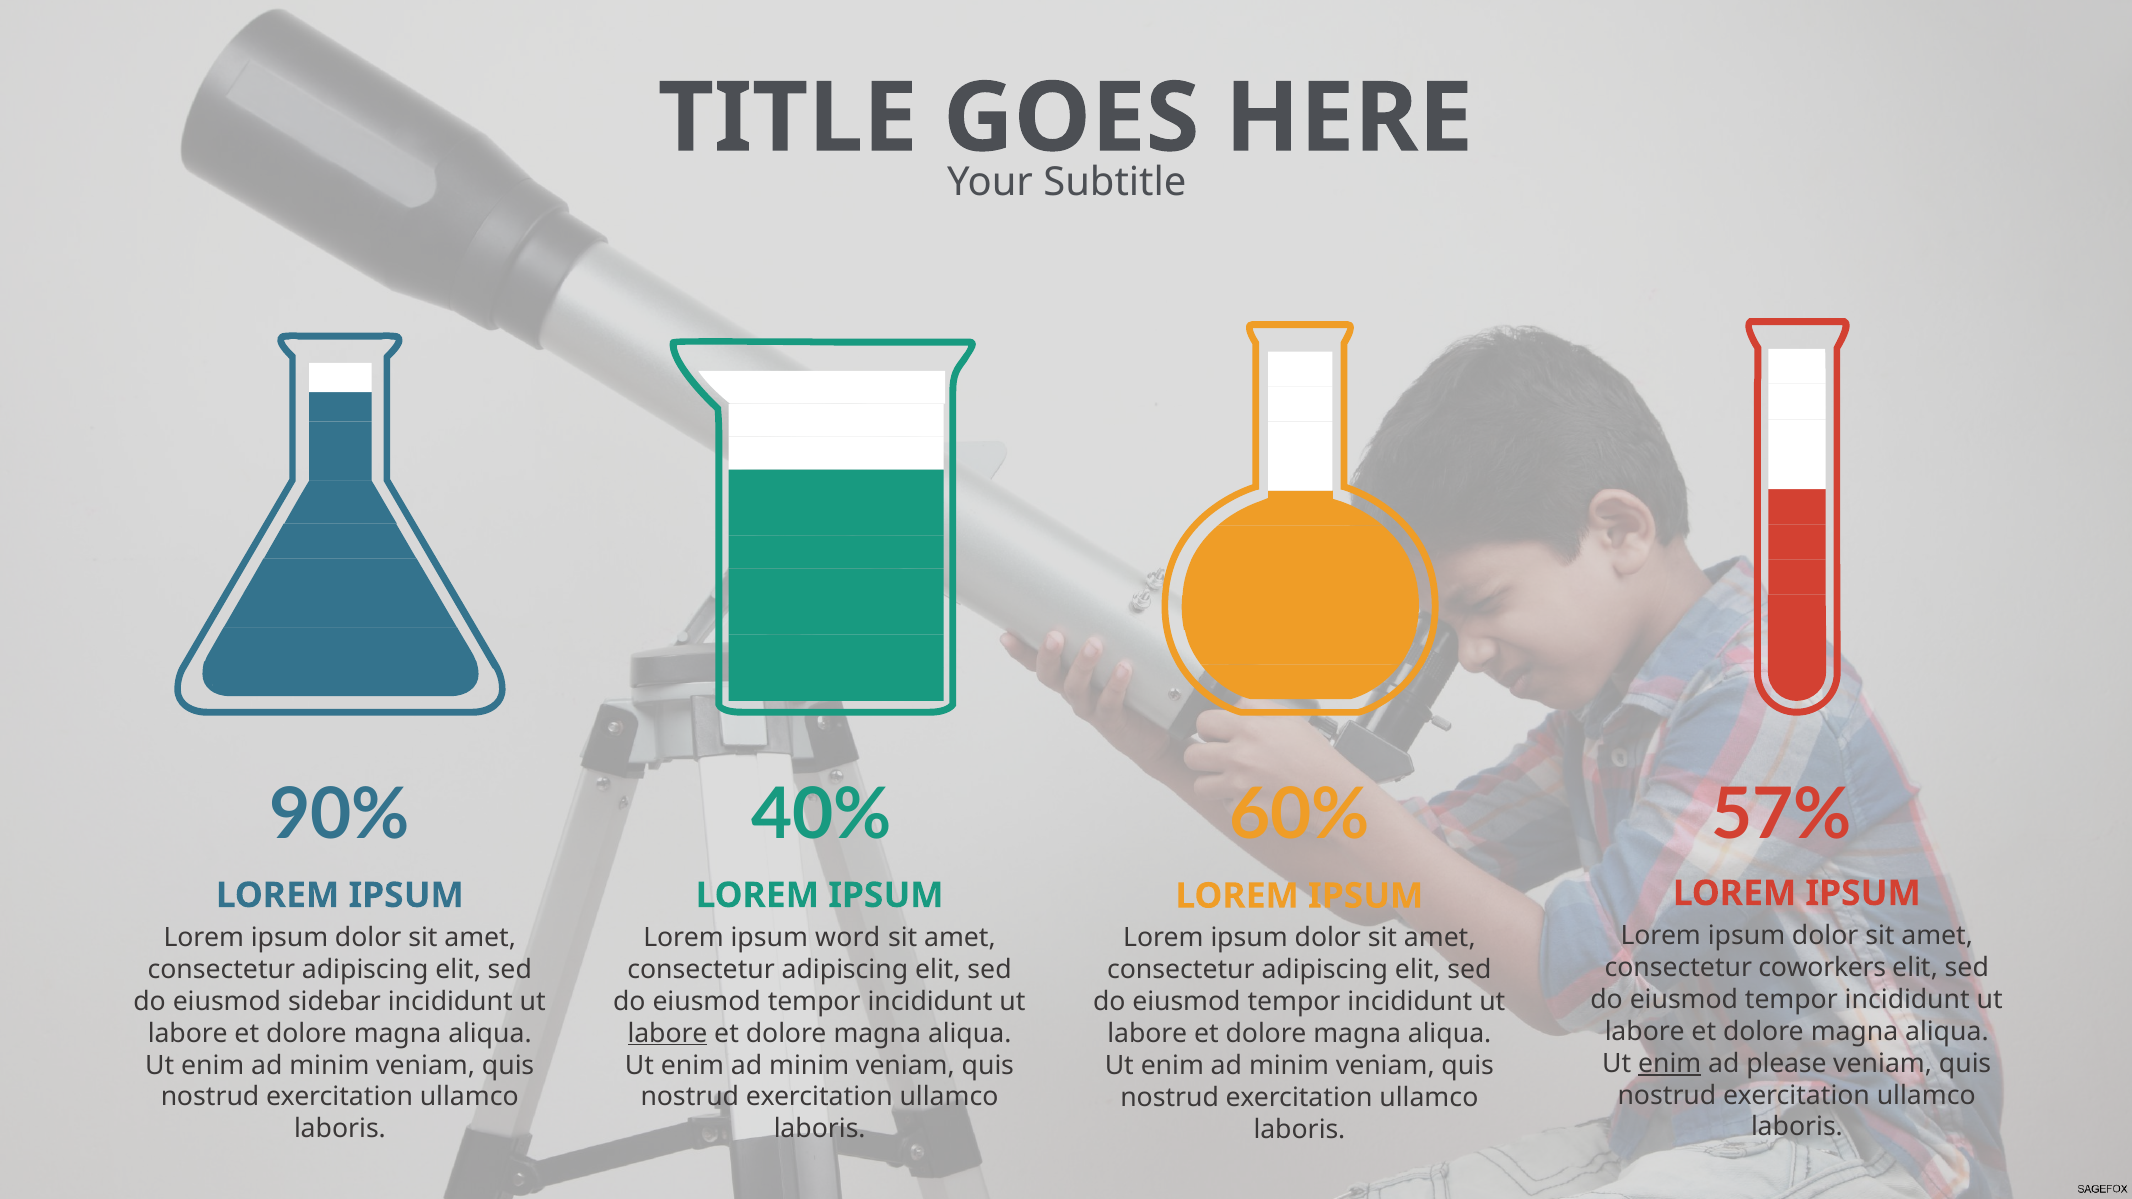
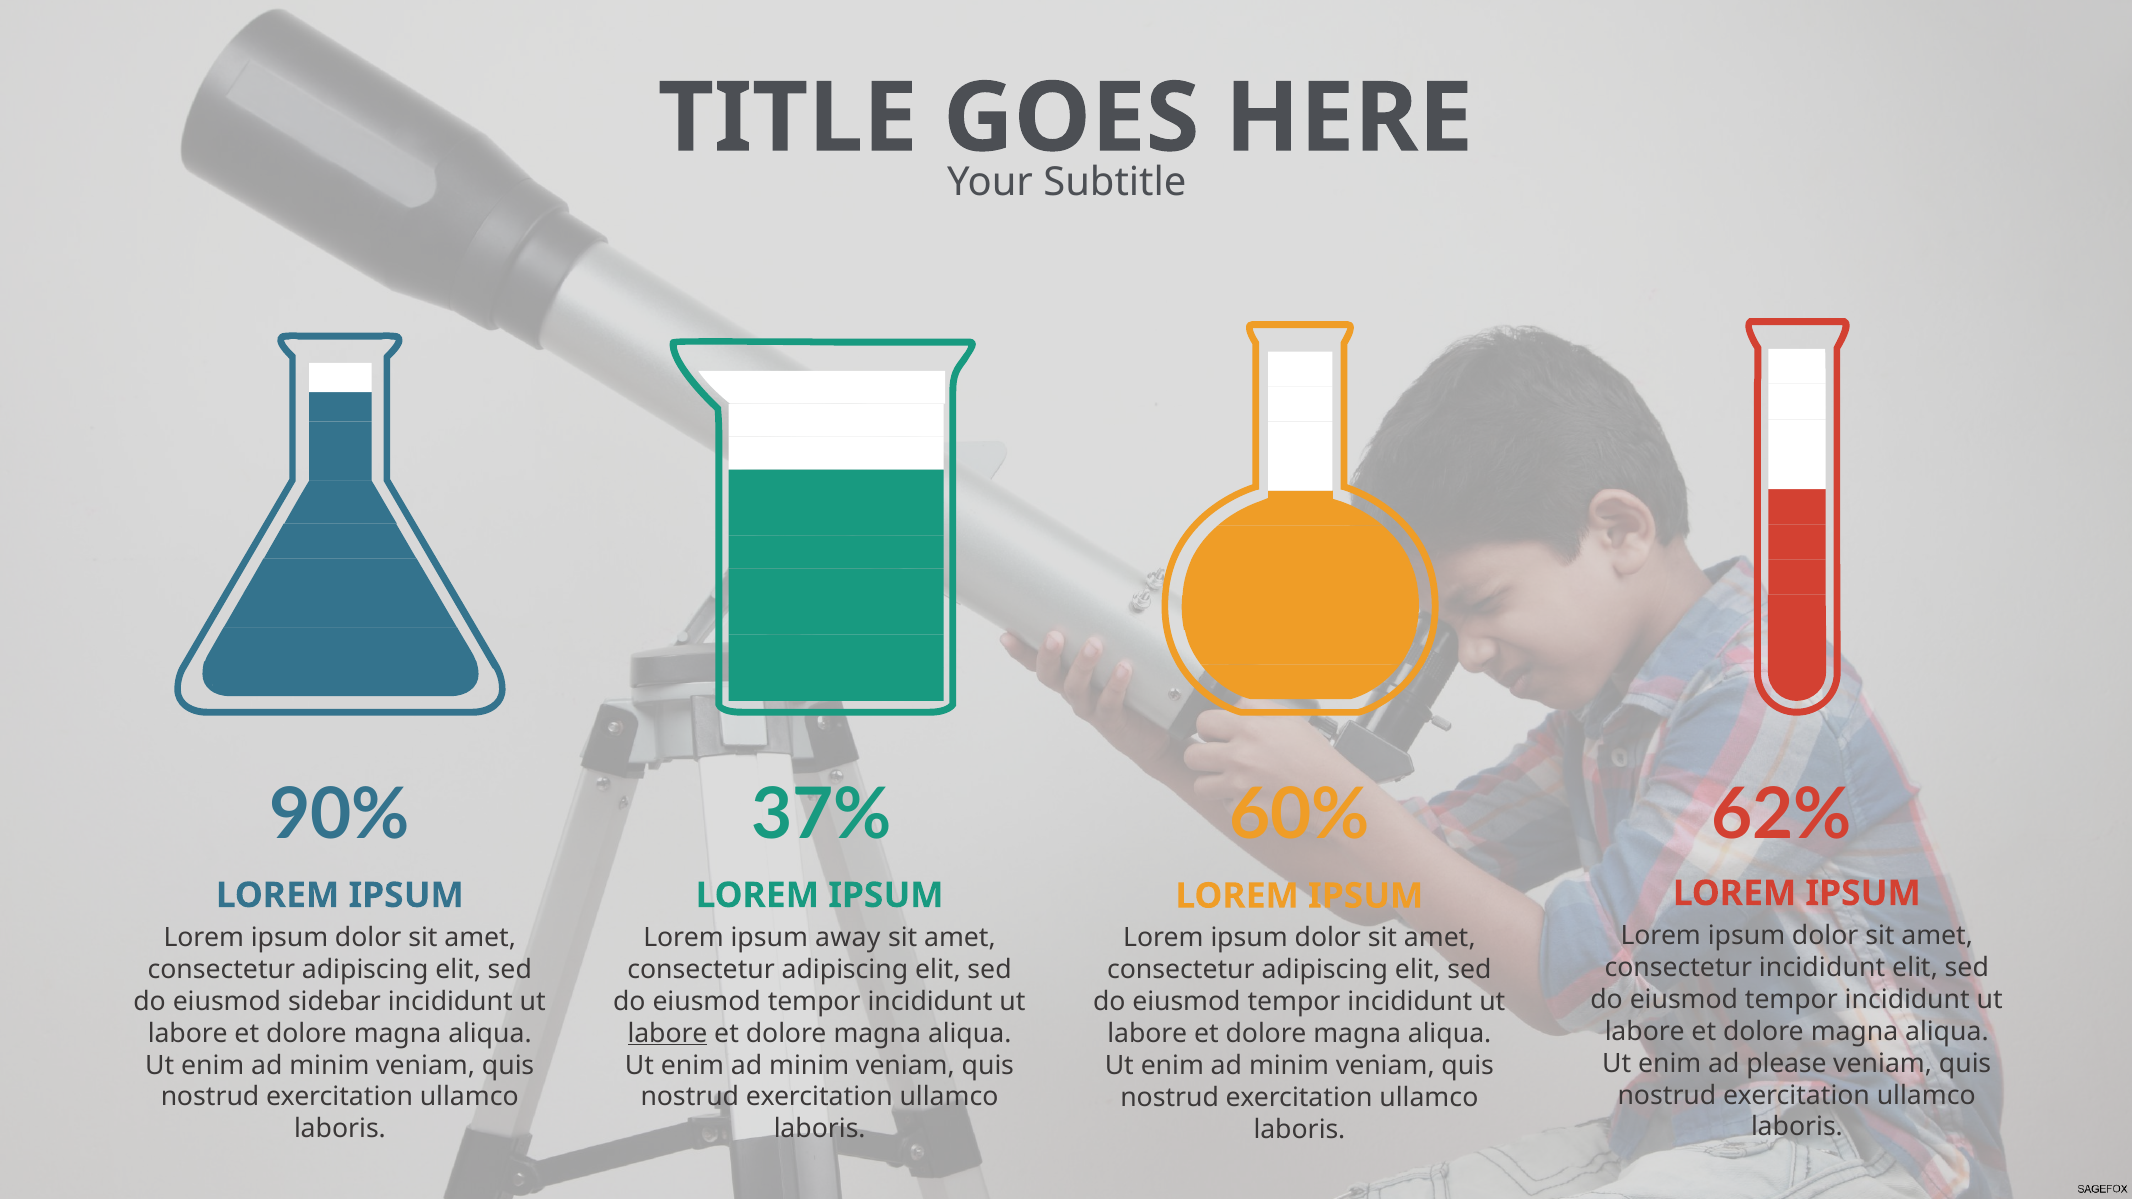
40%: 40% -> 37% (822, 815)
57%: 57% -> 62% (1782, 815)
word: word -> away (848, 938)
consectetur coworkers: coworkers -> incididunt (1822, 968)
enim underline: present -> none (1670, 1063)
